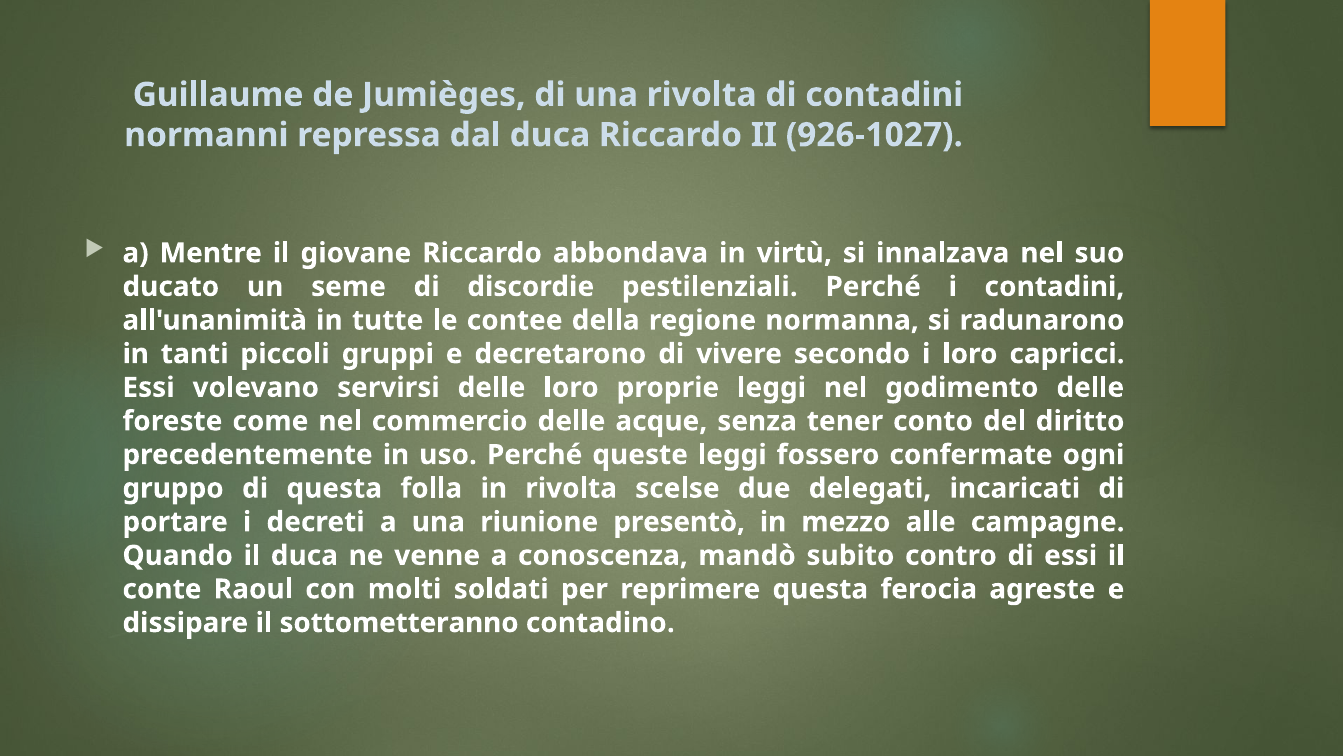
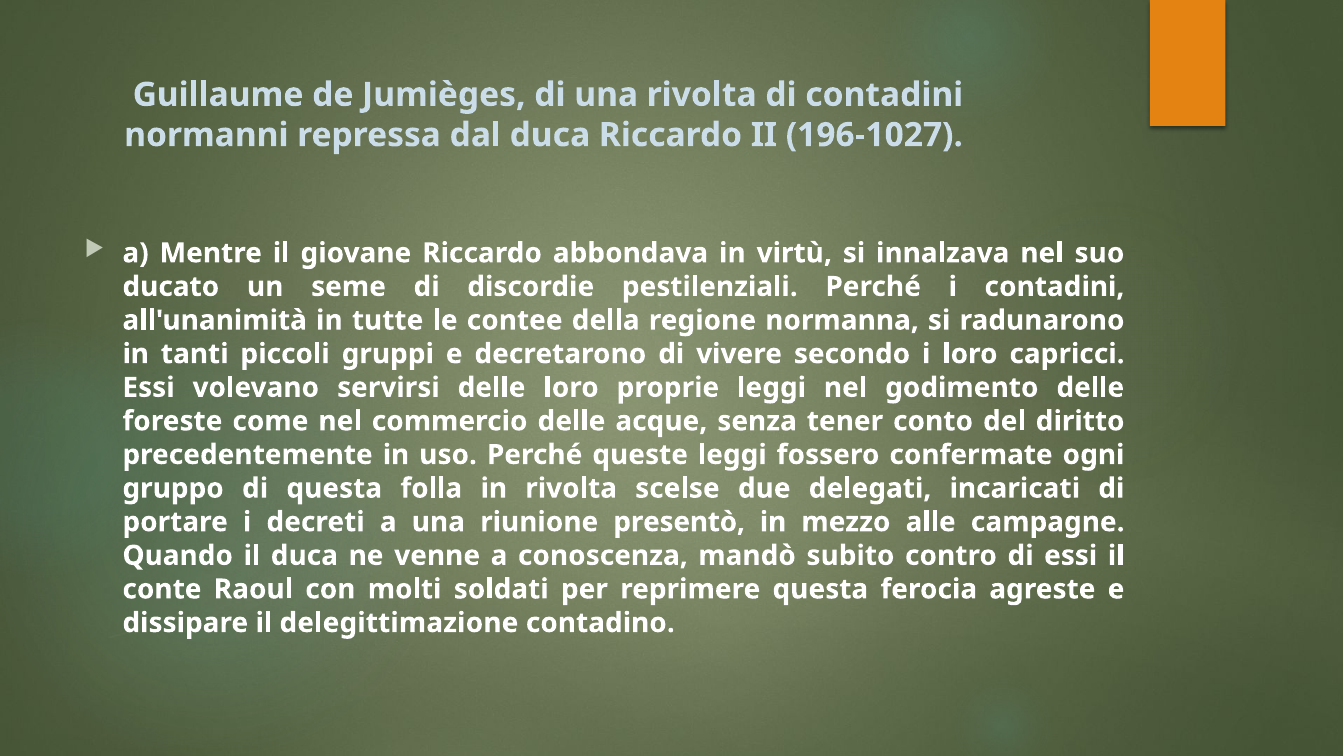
926-1027: 926-1027 -> 196-1027 (874, 135)
sottometteranno: sottometteranno -> delegittimazione (399, 622)
